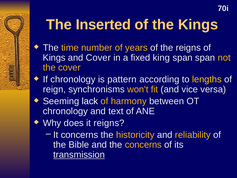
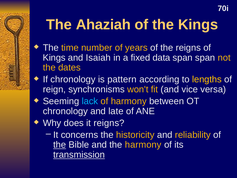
Inserted: Inserted -> Ahaziah (103, 25)
and Cover: Cover -> Isaiah (98, 58)
king: king -> data (161, 58)
the cover: cover -> dates (69, 67)
lack colour: white -> light blue (90, 101)
text: text -> late (116, 111)
the underline: none -> present (60, 145)
the concerns: concerns -> harmony (143, 145)
